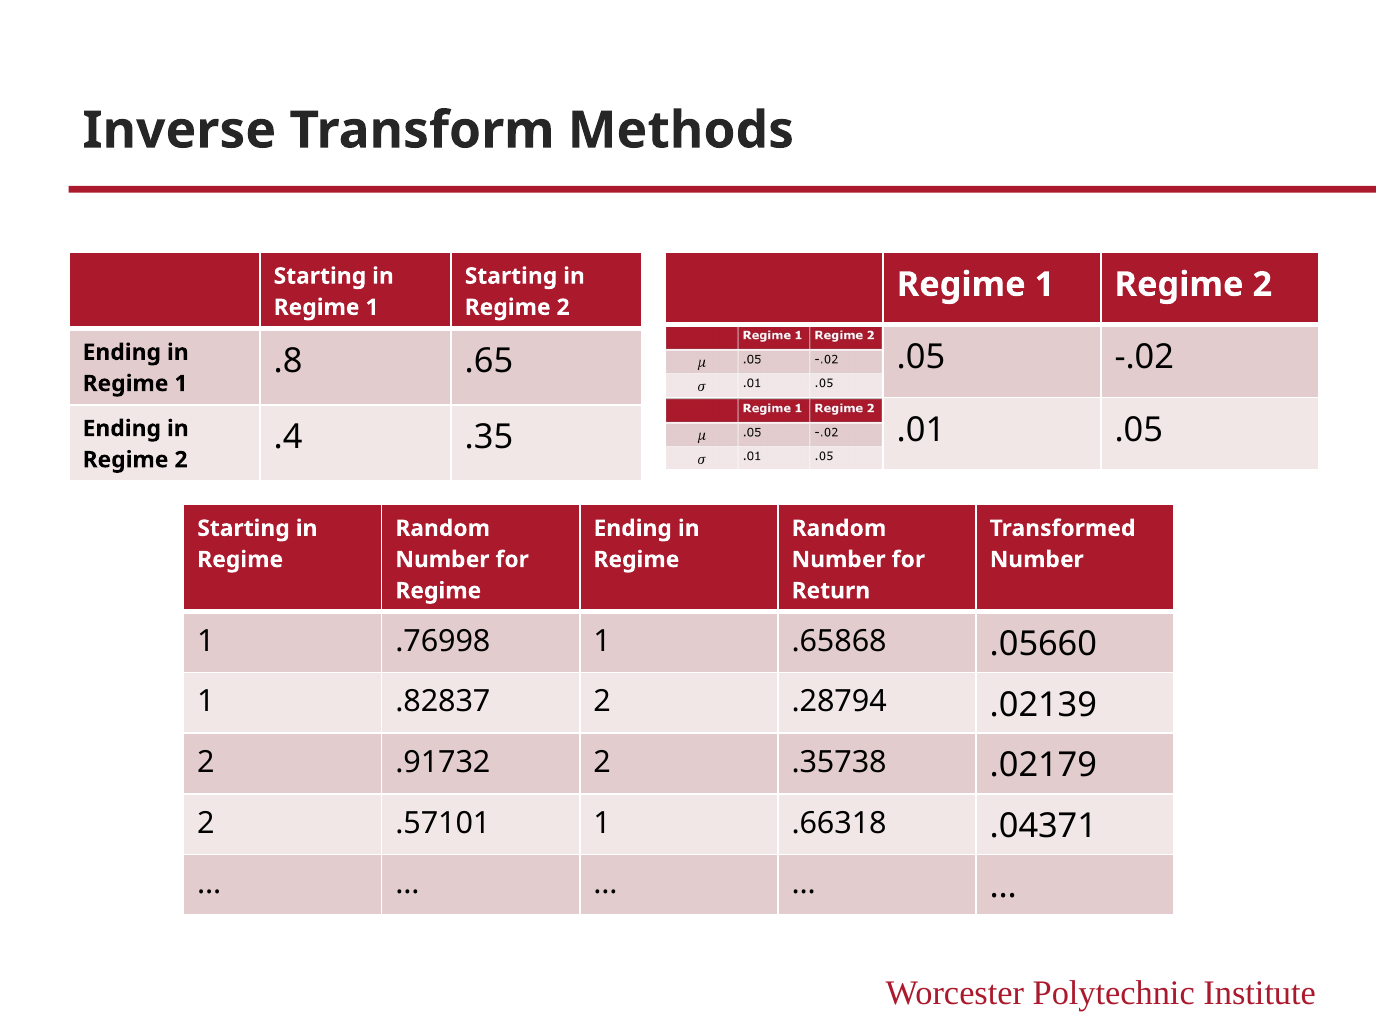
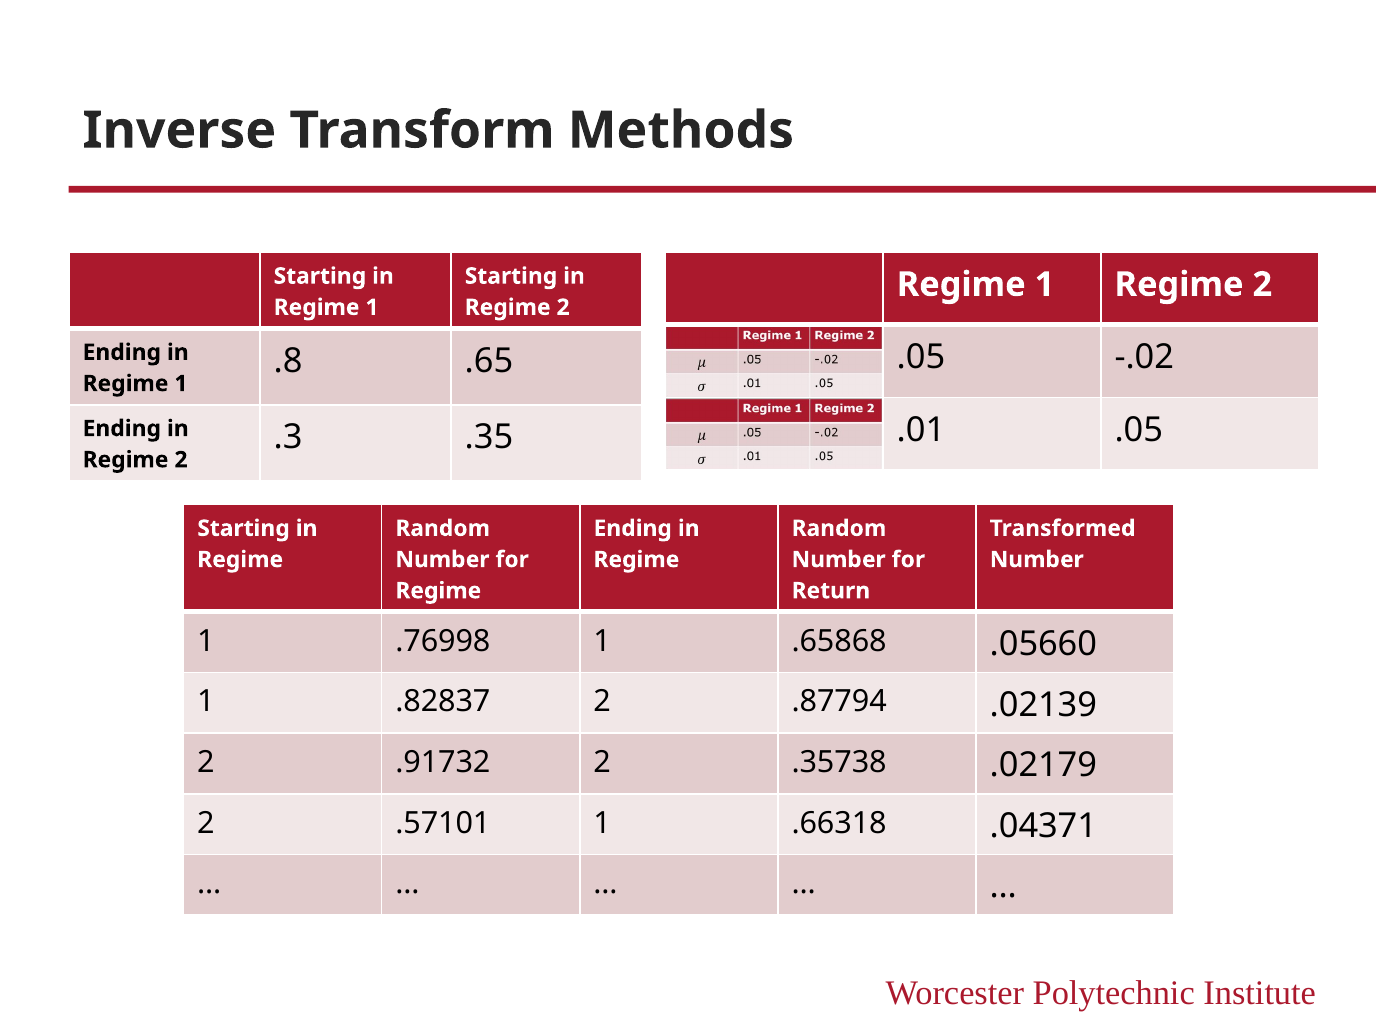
.4: .4 -> .3 (288, 437)
.28794: .28794 -> .87794 (839, 702)
